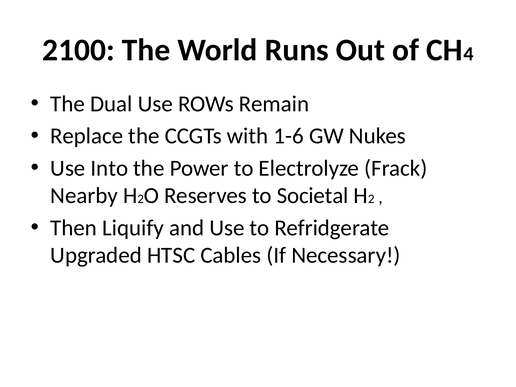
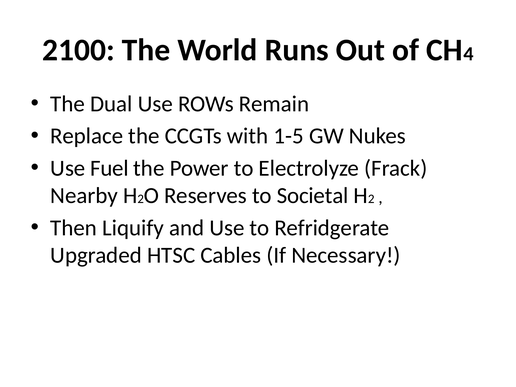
1-6: 1-6 -> 1-5 (289, 136)
Into: Into -> Fuel (109, 168)
